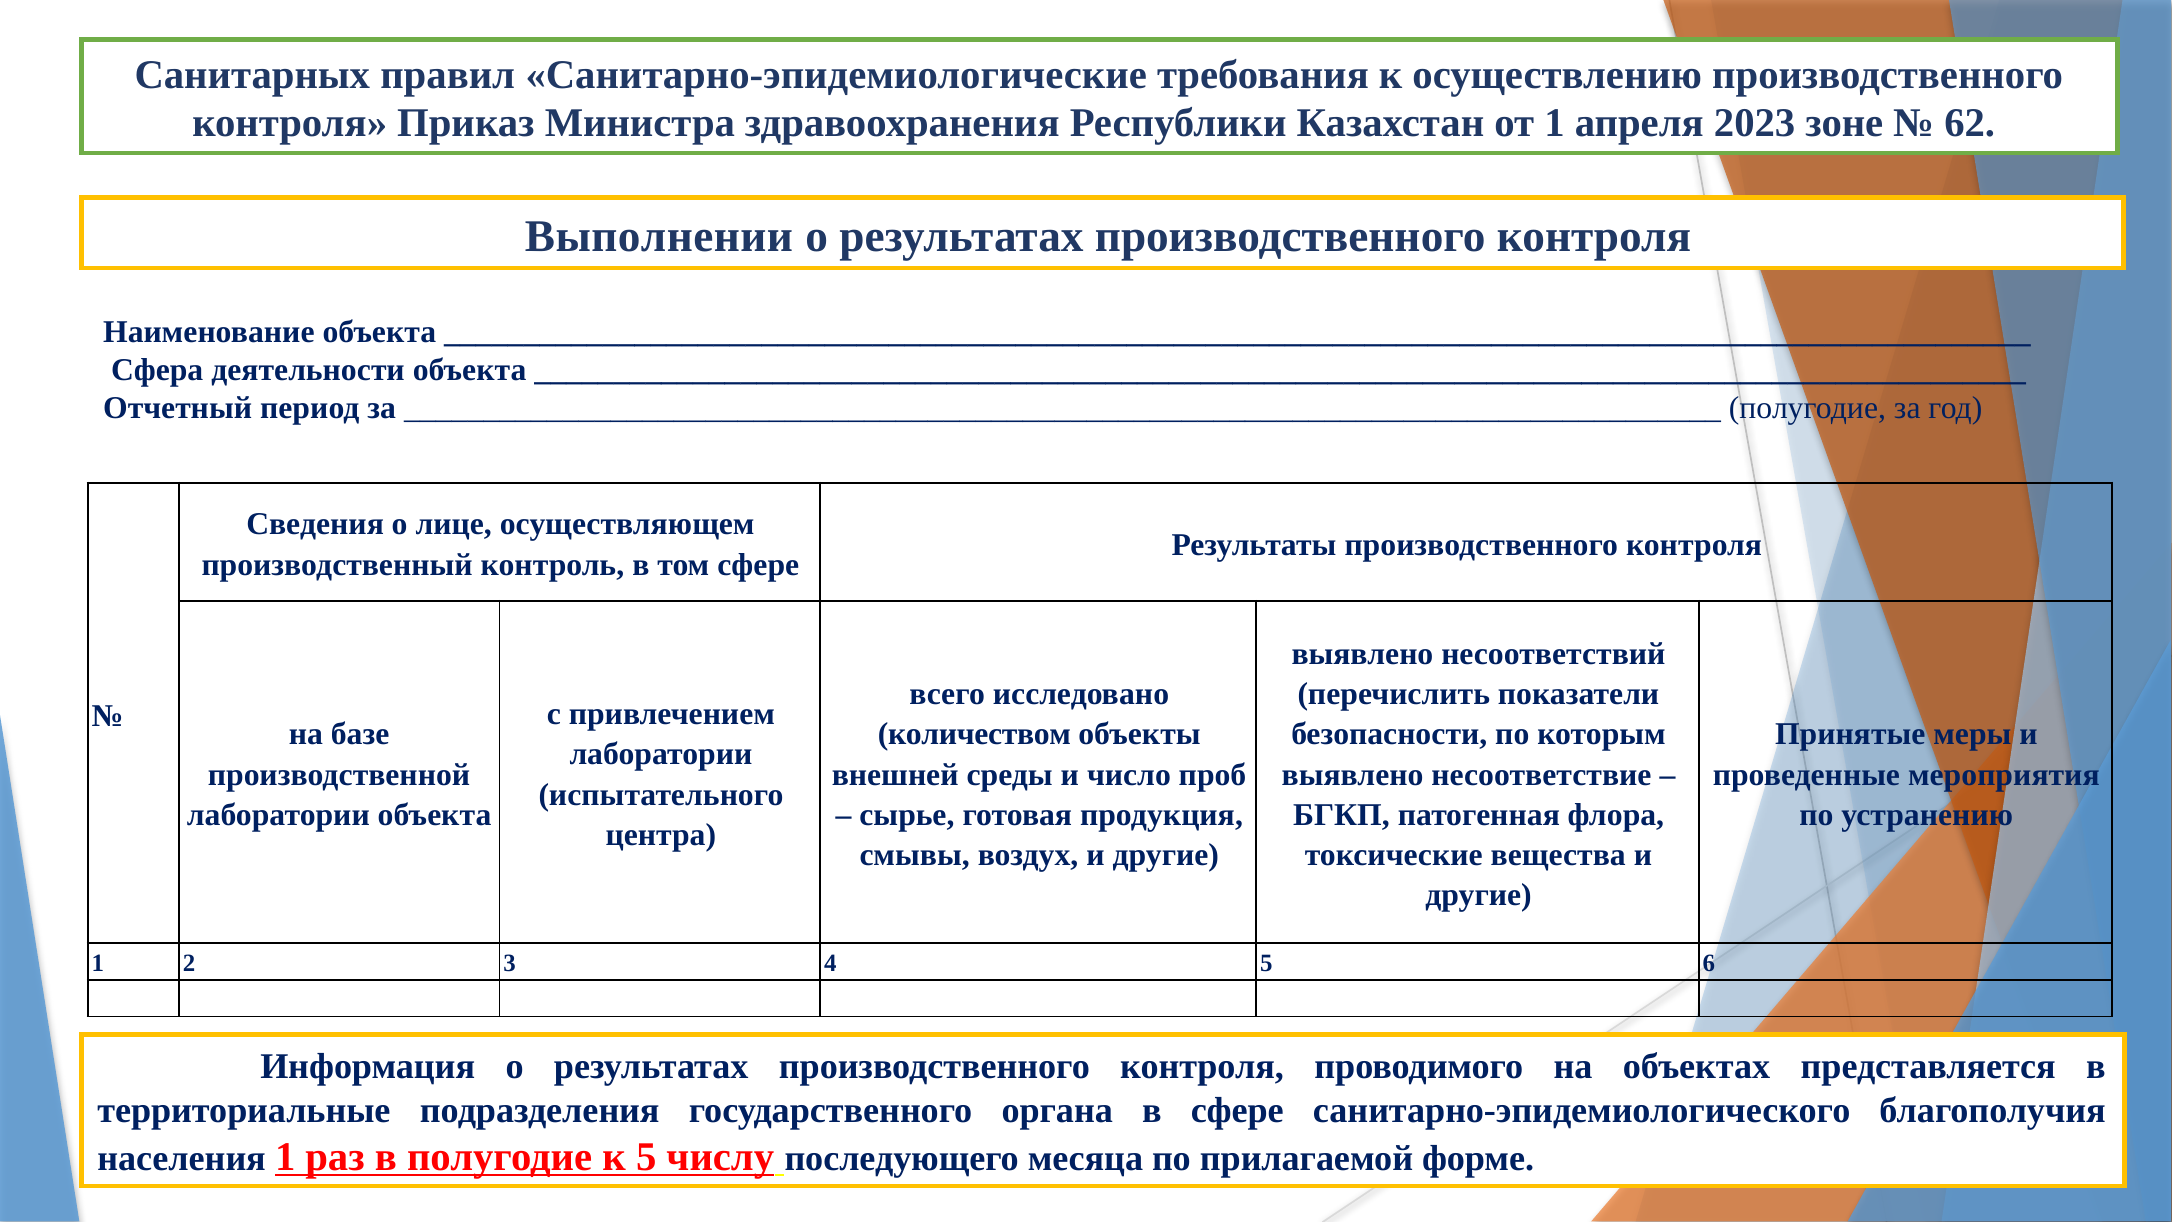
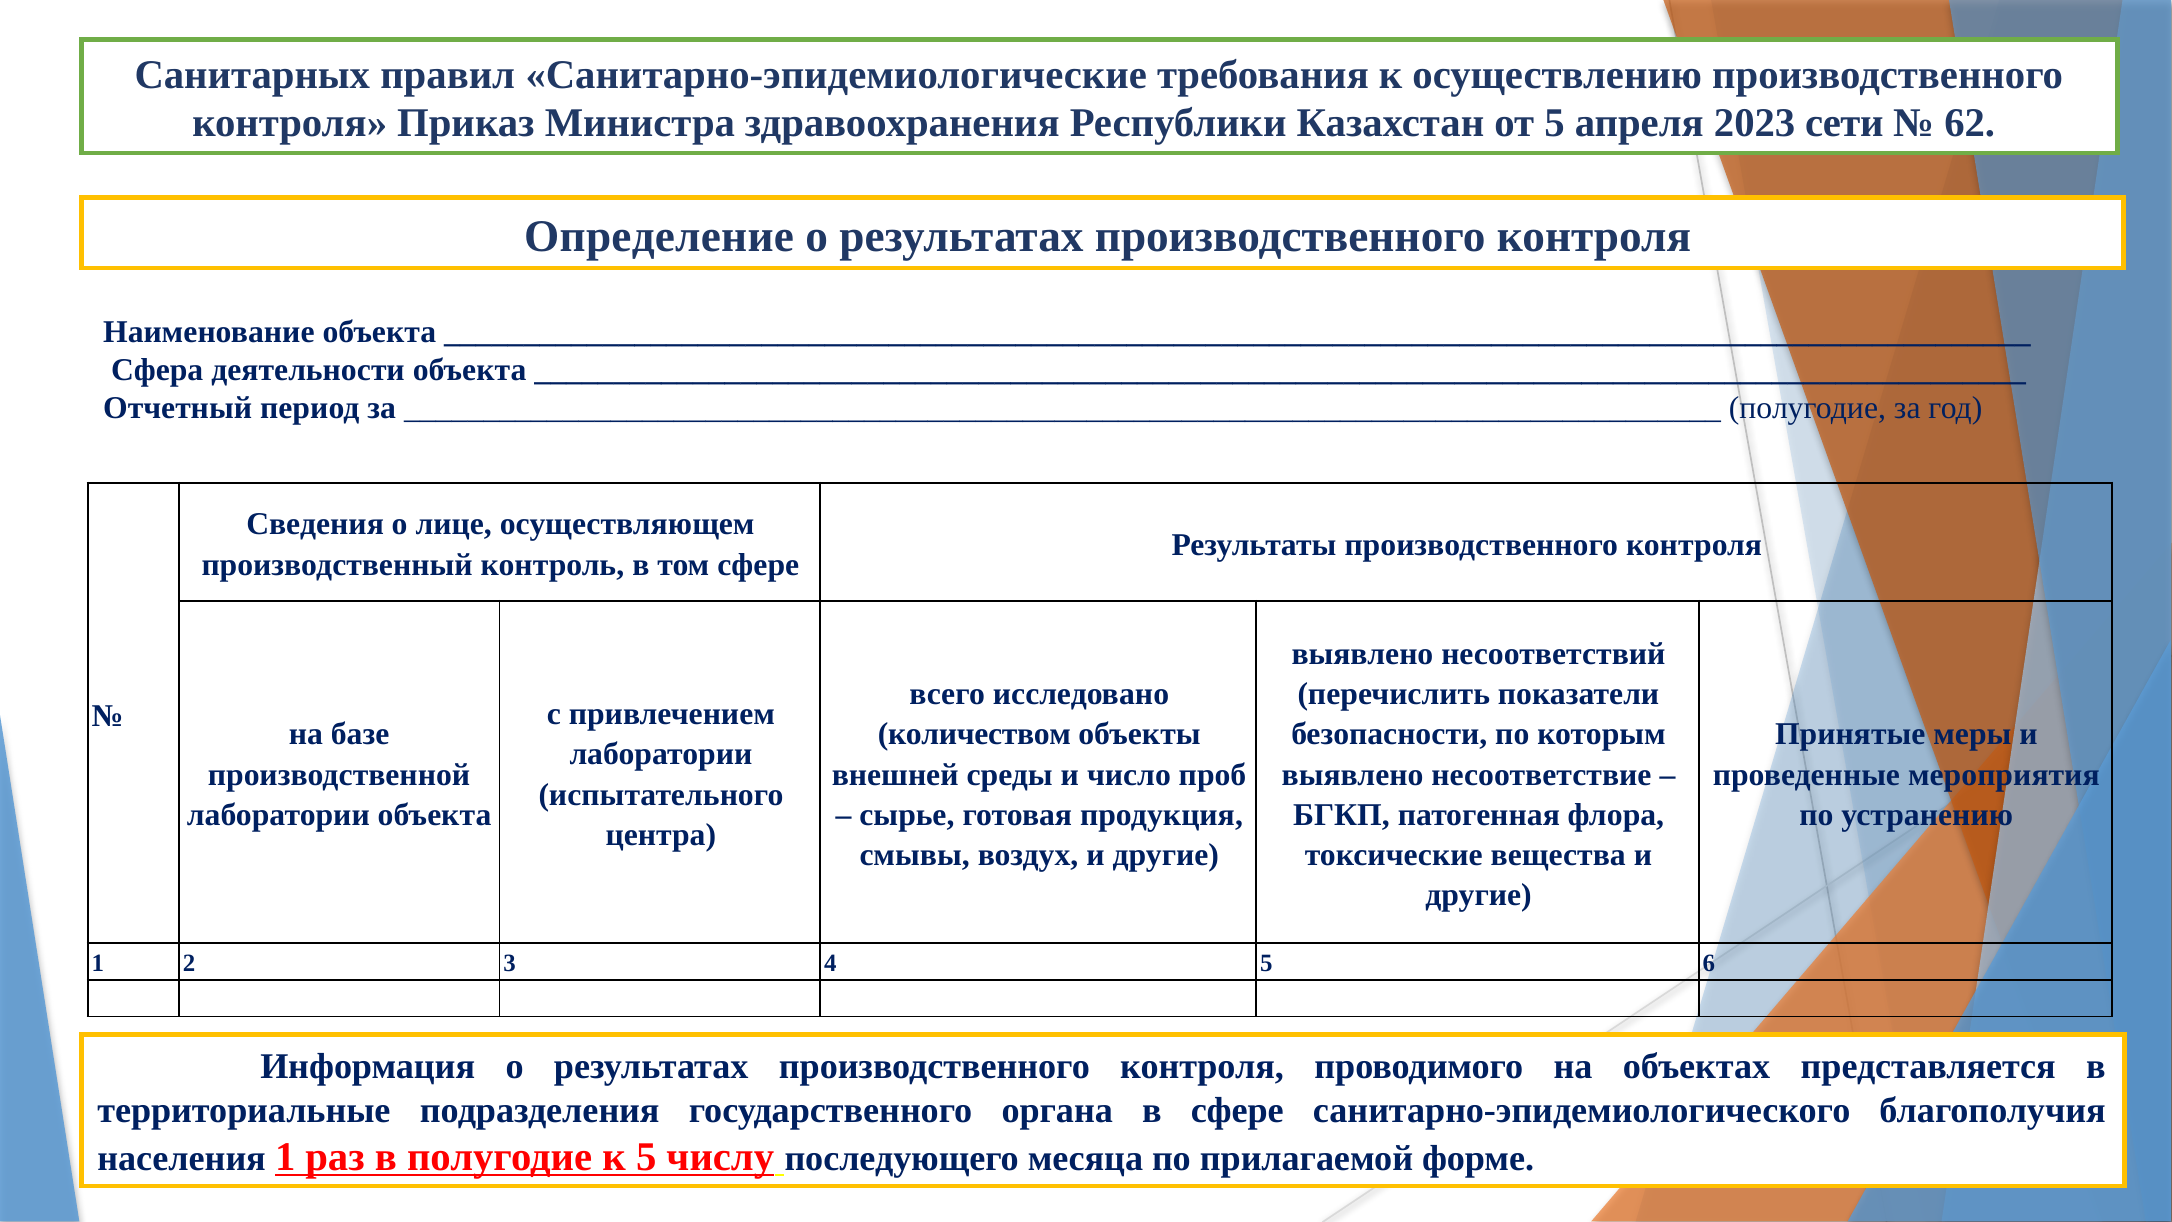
от 1: 1 -> 5 (1555, 123)
зоне: зоне -> сети (1844, 123)
Выполнении: Выполнении -> Определение (659, 236)
